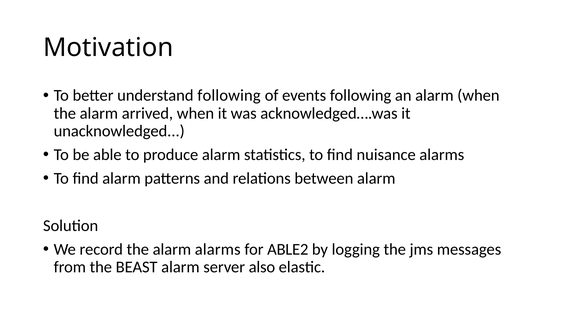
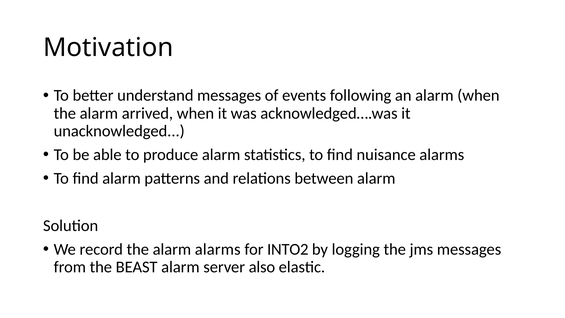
understand following: following -> messages (229, 95)
ABLE2: ABLE2 -> INTO2 (288, 249)
